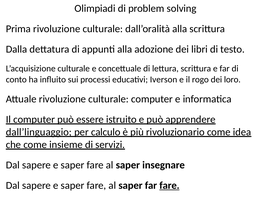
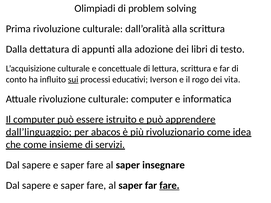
sui underline: none -> present (73, 80)
loro: loro -> vita (232, 80)
calculo: calculo -> abacos (106, 132)
